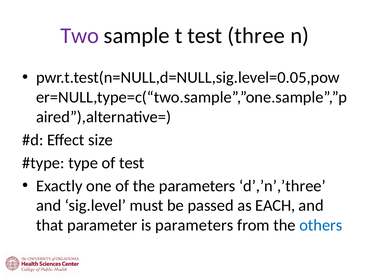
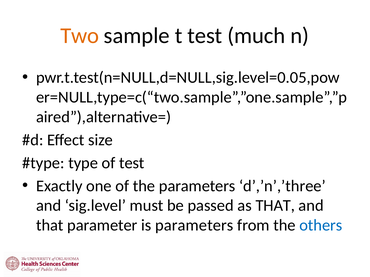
Two colour: purple -> orange (80, 36)
three: three -> much (256, 36)
as EACH: EACH -> THAT (275, 206)
